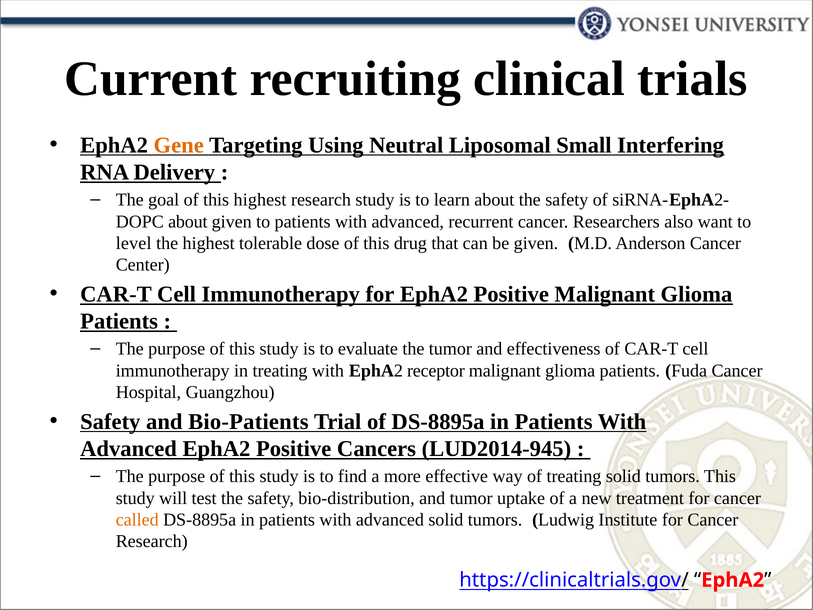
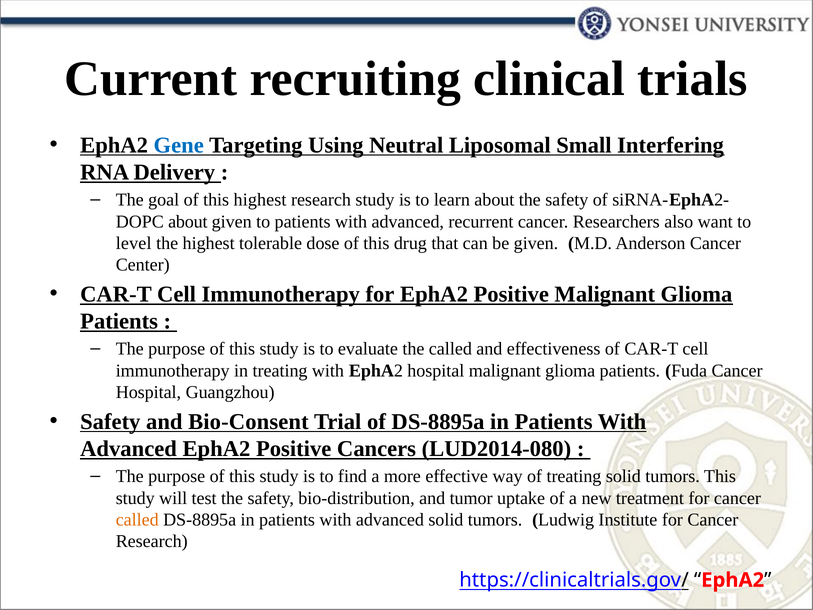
Gene colour: orange -> blue (179, 145)
the tumor: tumor -> called (450, 349)
EphA2 receptor: receptor -> hospital (436, 371)
Bio-Patients: Bio-Patients -> Bio-Consent (248, 421)
LUD2014-945: LUD2014-945 -> LUD2014-080 (496, 449)
